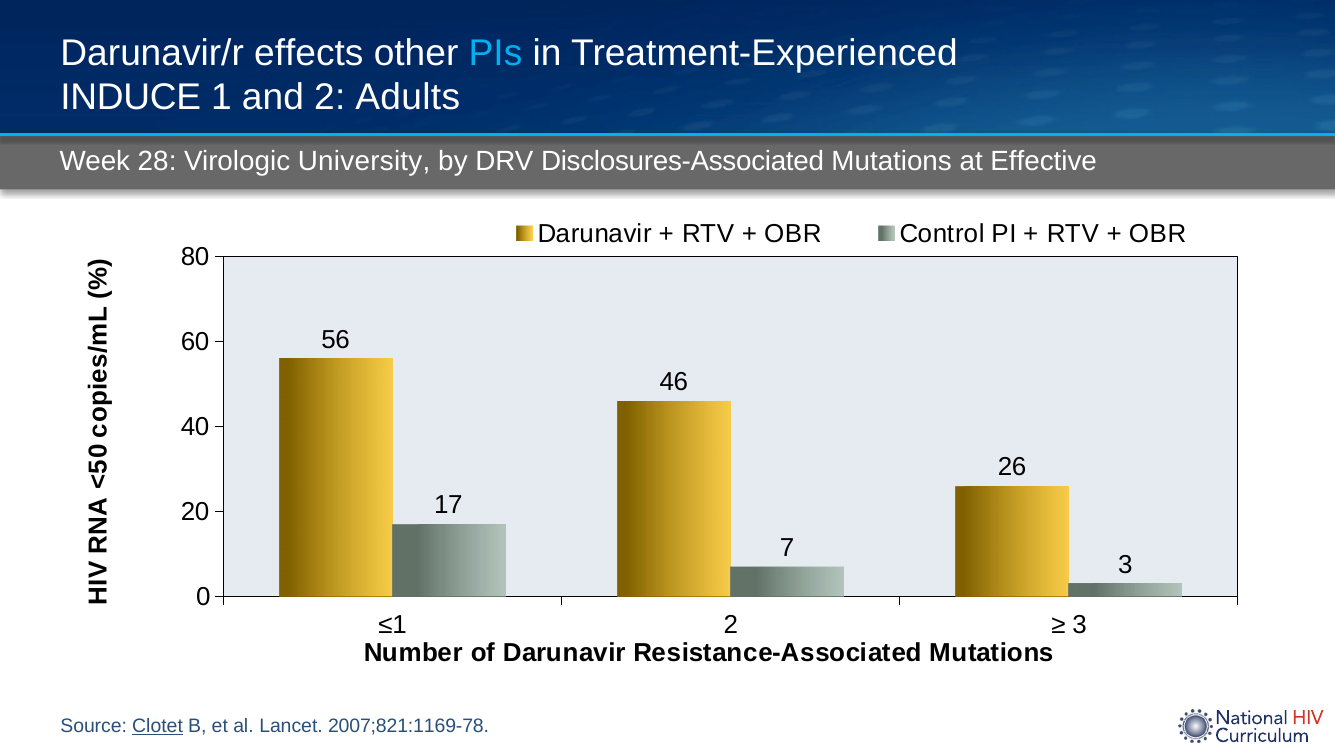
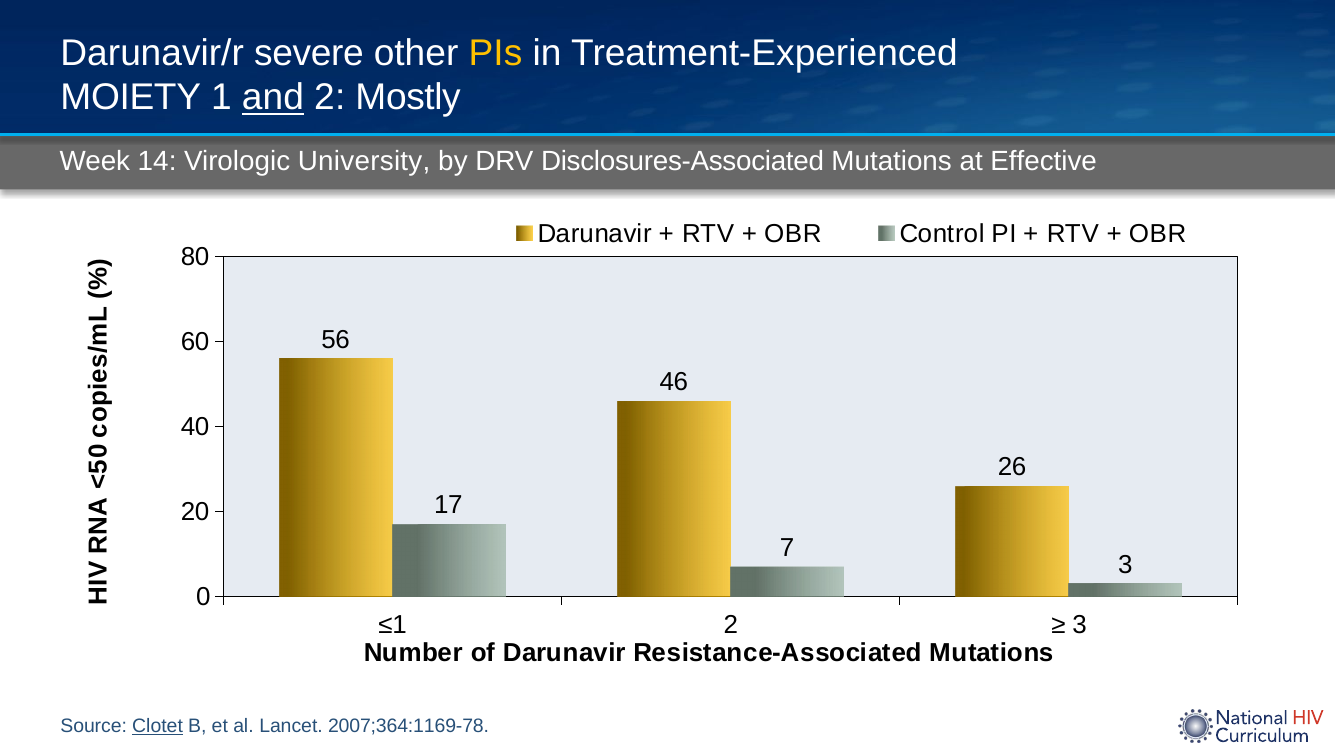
effects: effects -> severe (309, 53)
PIs colour: light blue -> yellow (496, 53)
INDUCE: INDUCE -> MOIETY (131, 98)
and underline: none -> present (273, 98)
Adults: Adults -> Mostly (408, 98)
28: 28 -> 14 (157, 162)
2007;821:1169-78: 2007;821:1169-78 -> 2007;364:1169-78 (409, 726)
